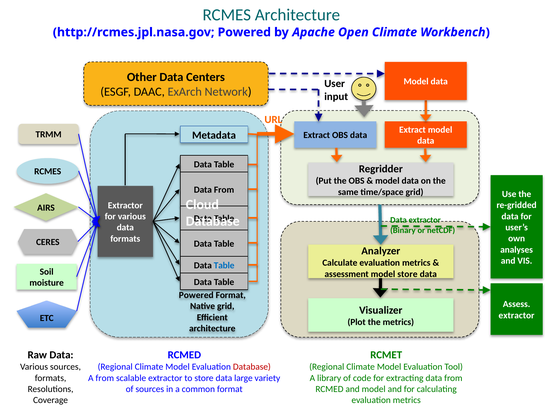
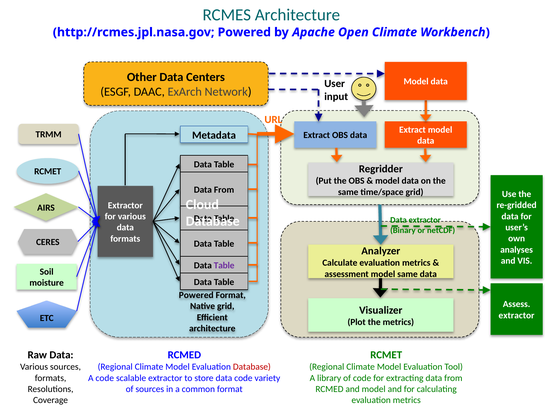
RCMES: RCMES -> RCMET (48, 172)
Table colour: blue -> purple (224, 265)
store: store -> same (407, 274)
A from: from -> code (105, 378)
data large: large -> code (243, 378)
